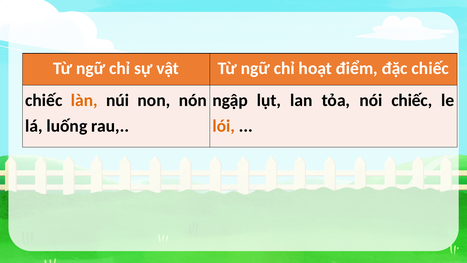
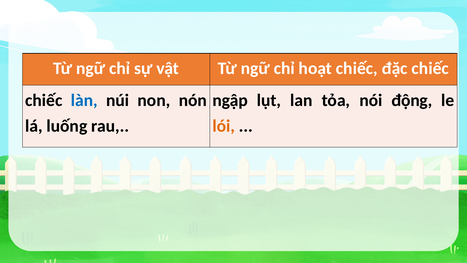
hoạt điểm: điểm -> chiếc (357, 68)
làn colour: orange -> blue (84, 100)
nói chiếc: chiếc -> động (412, 100)
